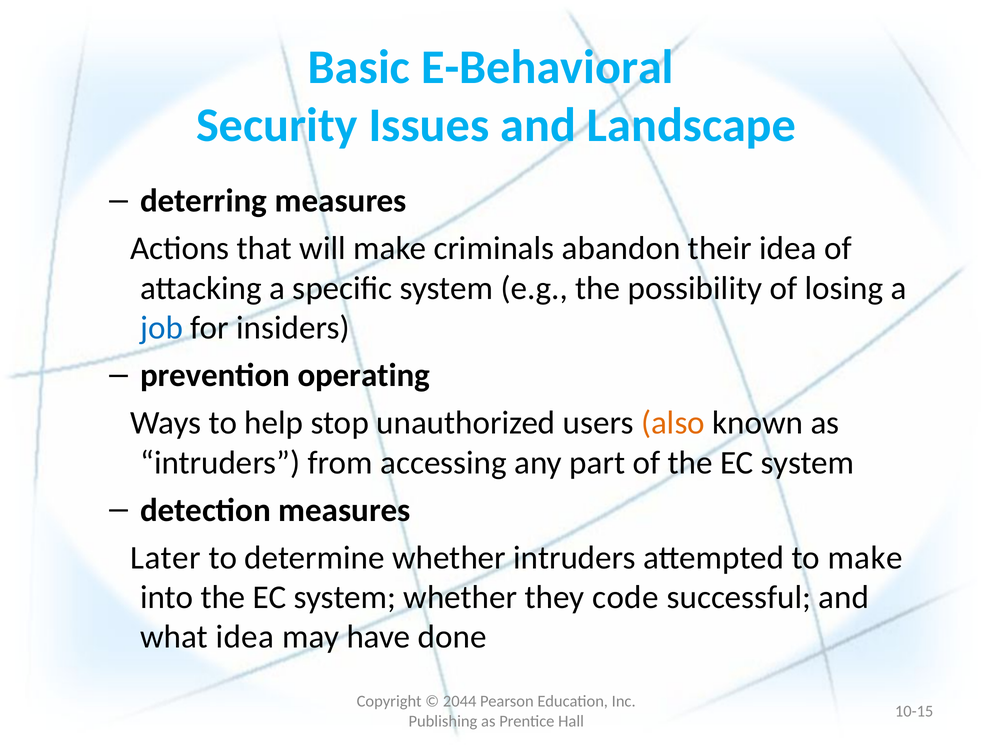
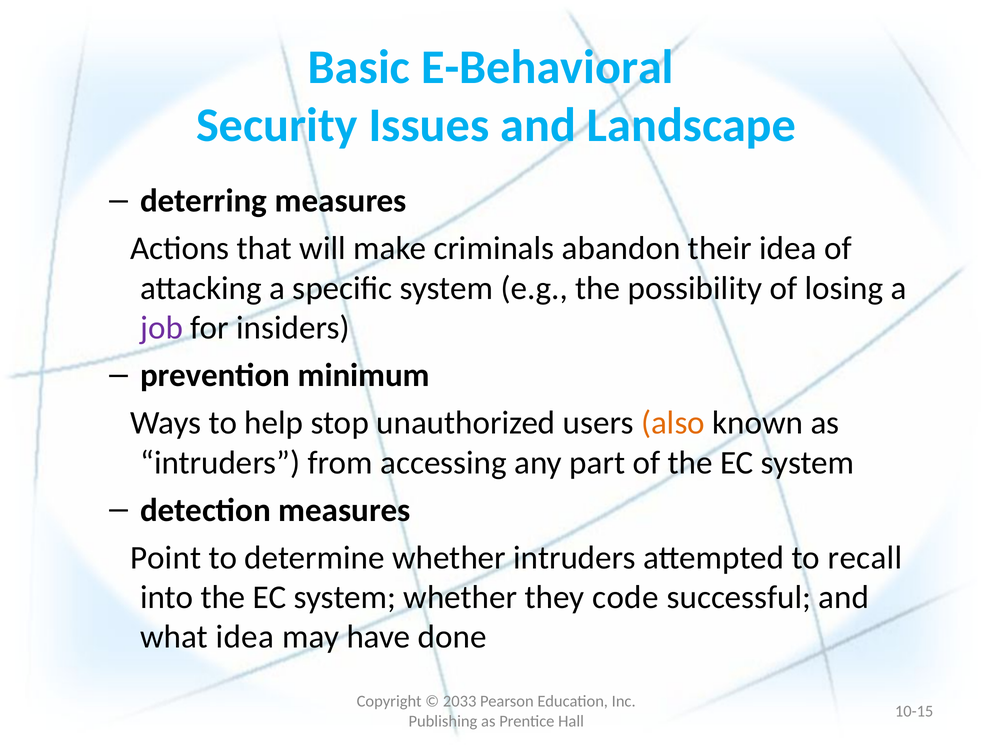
job colour: blue -> purple (162, 328)
operating: operating -> minimum (364, 375)
Later: Later -> Point (166, 557)
to make: make -> recall (865, 557)
2044: 2044 -> 2033 (460, 701)
